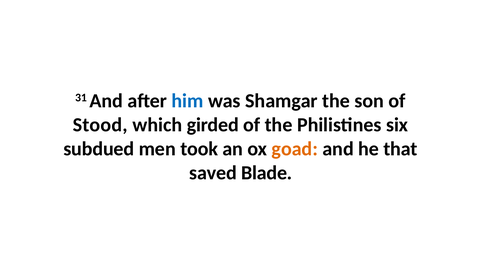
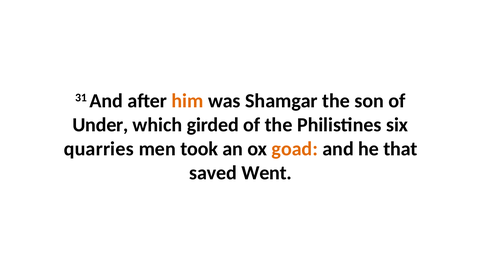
him colour: blue -> orange (188, 101)
Stood: Stood -> Under (100, 125)
subdued: subdued -> quarries (99, 149)
Blade: Blade -> Went (267, 173)
